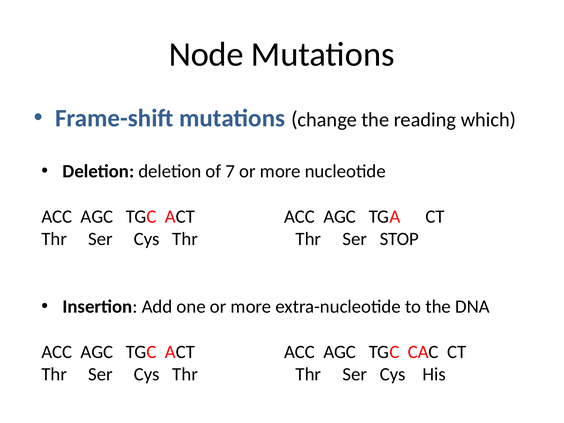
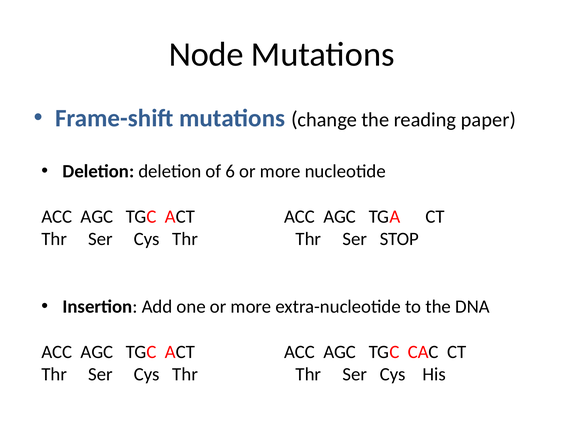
which: which -> paper (488, 120)
7: 7 -> 6 (230, 171)
